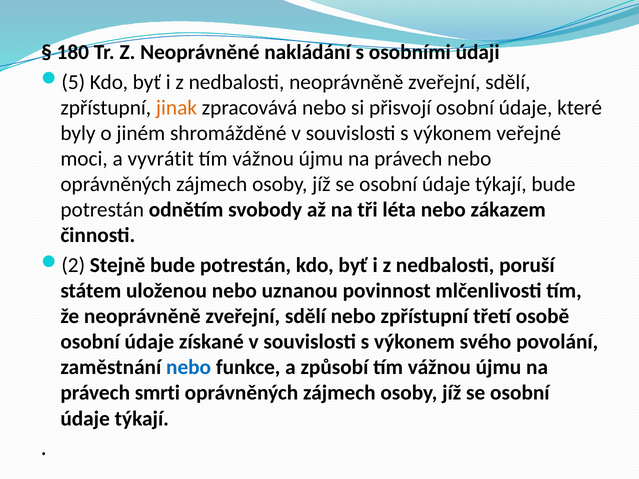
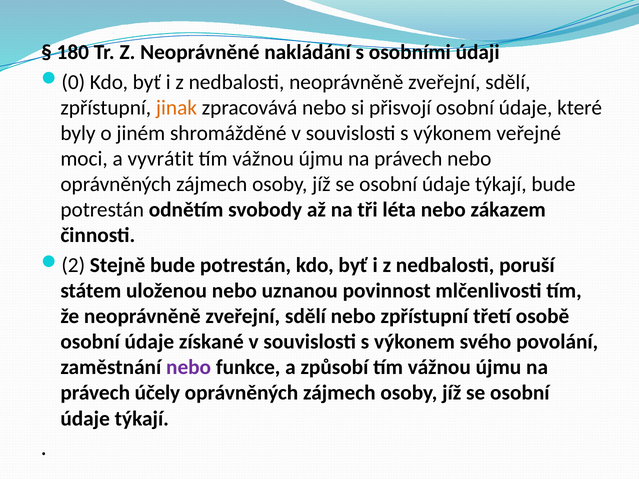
5: 5 -> 0 (73, 82)
nebo colour: blue -> purple (189, 368)
smrti: smrti -> účely (157, 393)
